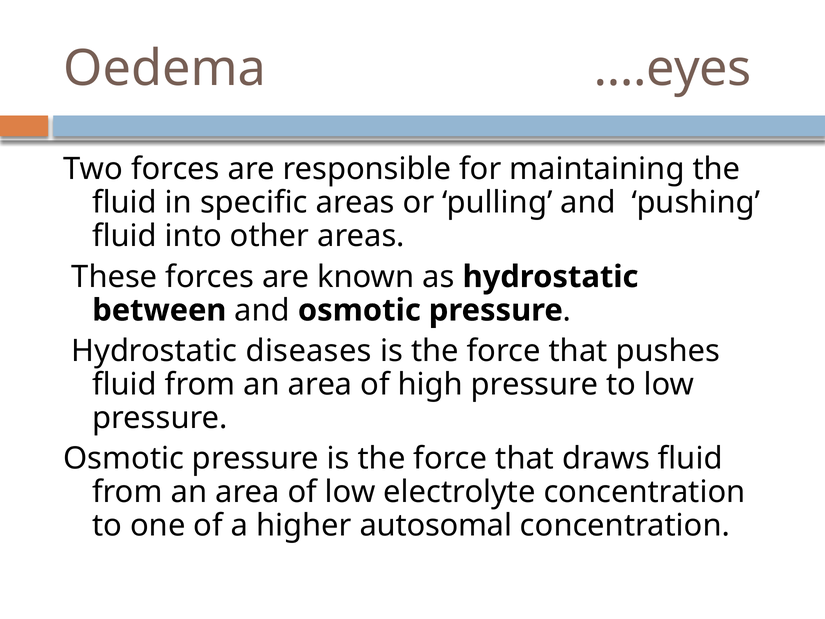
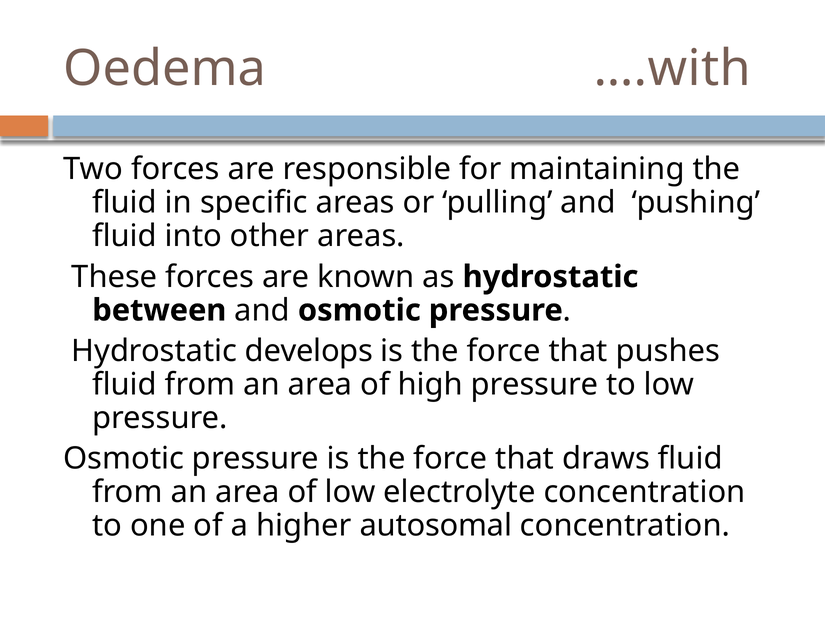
….eyes: ….eyes -> ….with (672, 69)
diseases: diseases -> develops (309, 351)
